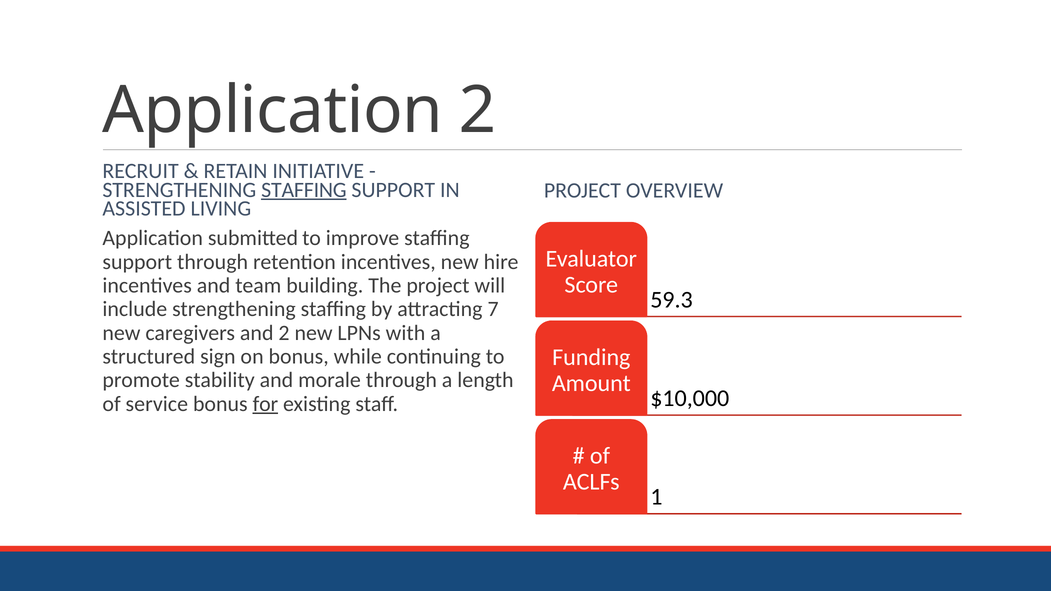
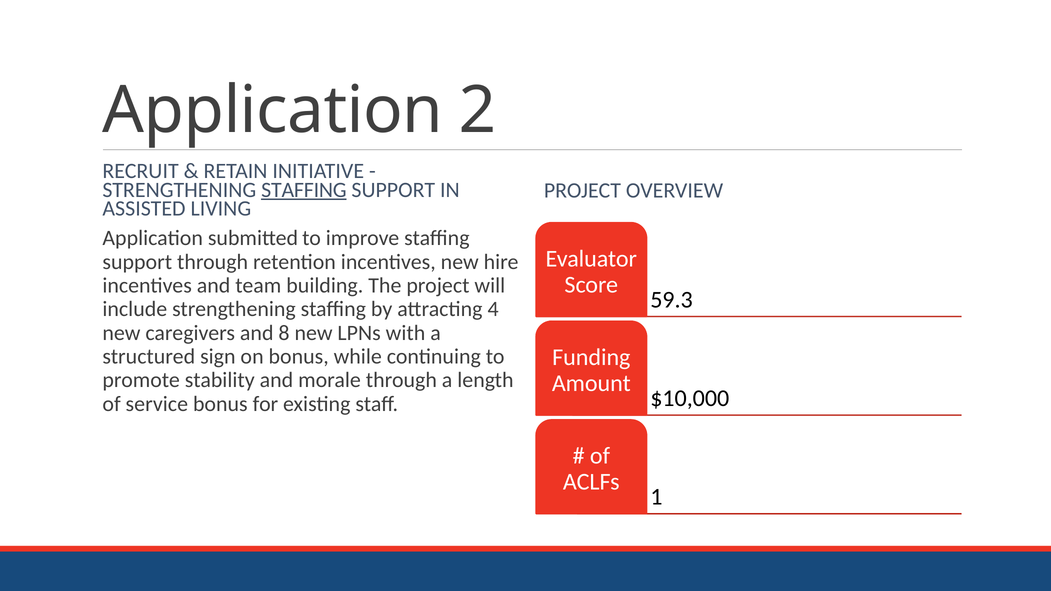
7: 7 -> 4 (493, 309)
and 2: 2 -> 8 (284, 333)
for underline: present -> none (265, 404)
